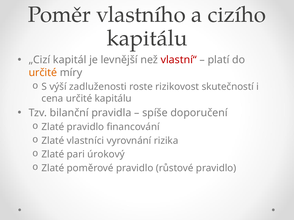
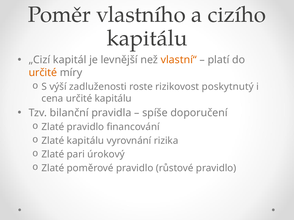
vlastní“ colour: red -> orange (179, 60)
skutečností: skutečností -> poskytnutý (228, 87)
Zlaté vlastníci: vlastníci -> kapitálu (85, 141)
